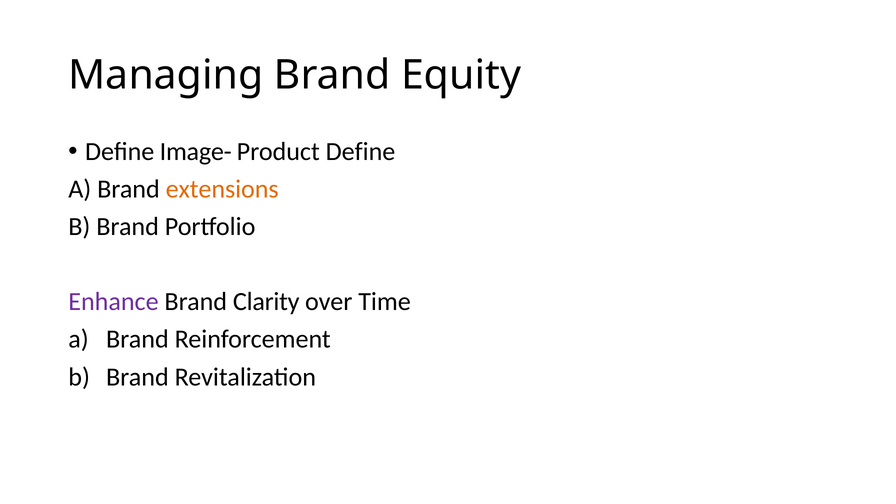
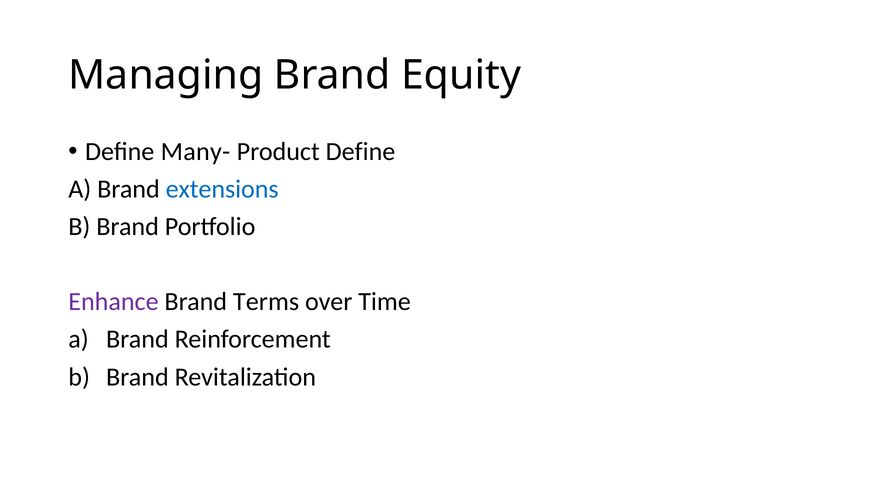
Image-: Image- -> Many- (195, 151)
extensions colour: orange -> blue (222, 189)
Clarity: Clarity -> Terms (266, 302)
